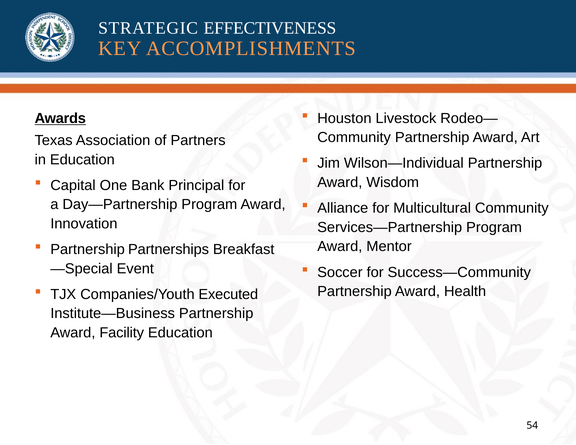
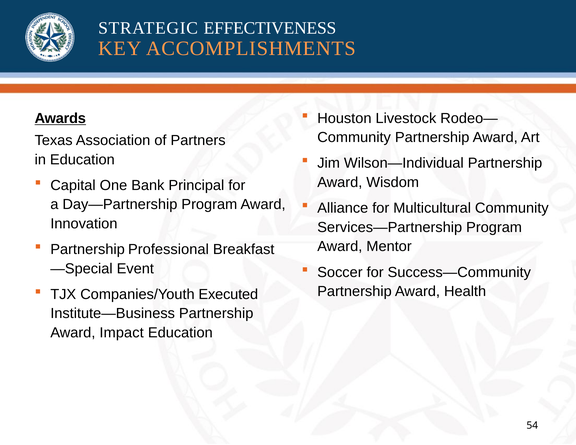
Partnerships: Partnerships -> Professional (168, 249)
Facility: Facility -> Impact (122, 333)
